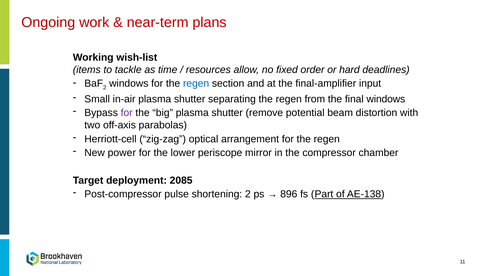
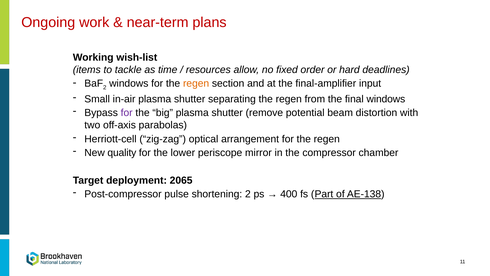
regen colour: blue -> orange (196, 83)
power: power -> quality (122, 153)
2085: 2085 -> 2065 (181, 180)
896: 896 -> 400 (289, 194)
